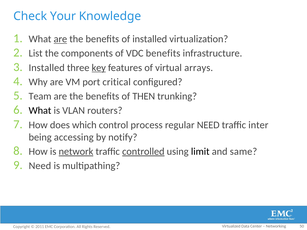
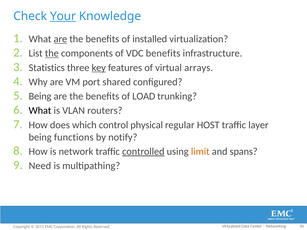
Your underline: none -> present (63, 16)
the underline: none -> present (52, 53)
Installed: Installed -> Statistics (47, 68)
critical: critical -> shared (117, 82)
Team: Team -> Being (40, 96)
THEN: THEN -> LOAD (144, 96)
process: process -> physical (147, 125)
regular NEED: NEED -> HOST (208, 125)
inter: inter -> layer (258, 125)
accessing: accessing -> functions (74, 137)
network underline: present -> none (76, 152)
limit colour: black -> orange (200, 152)
same: same -> spans (244, 152)
